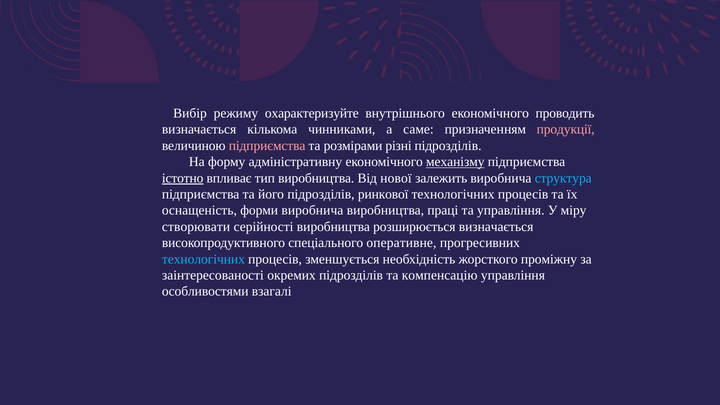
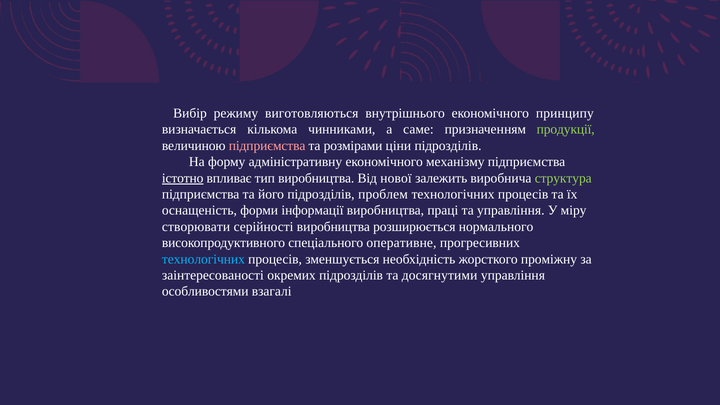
охарактеризуйте: охарактеризуйте -> виготовляються (312, 113)
проводить: проводить -> принципу (565, 113)
продукції colour: pink -> light green (566, 130)
різні: різні -> ціни (398, 146)
механізму underline: present -> none (455, 162)
структура colour: light blue -> light green (563, 178)
ринкової: ринкової -> проблем (383, 194)
форми виробнича: виробнича -> інформації (312, 211)
розширюється визначається: визначається -> нормального (496, 227)
компенсацію: компенсацію -> досягнутими (440, 275)
